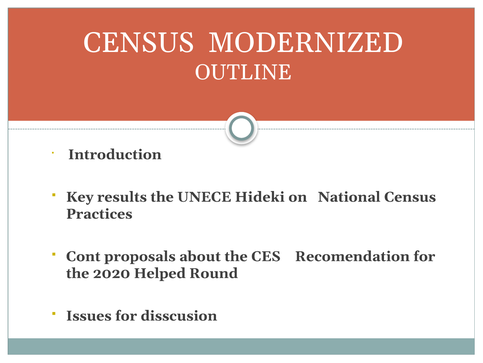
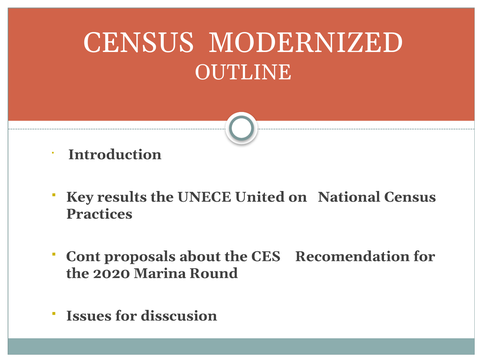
Hideki: Hideki -> United (260, 197)
Helped: Helped -> Marina (160, 273)
